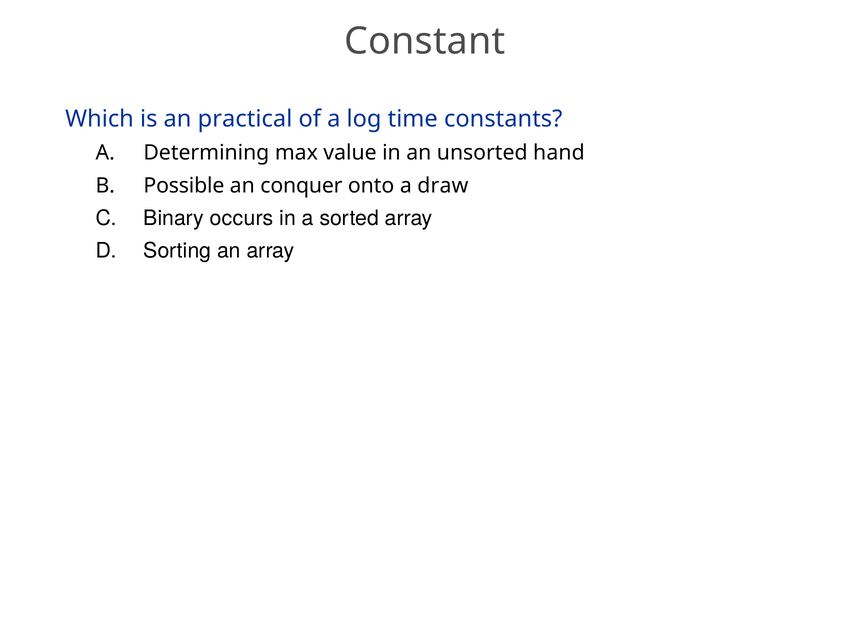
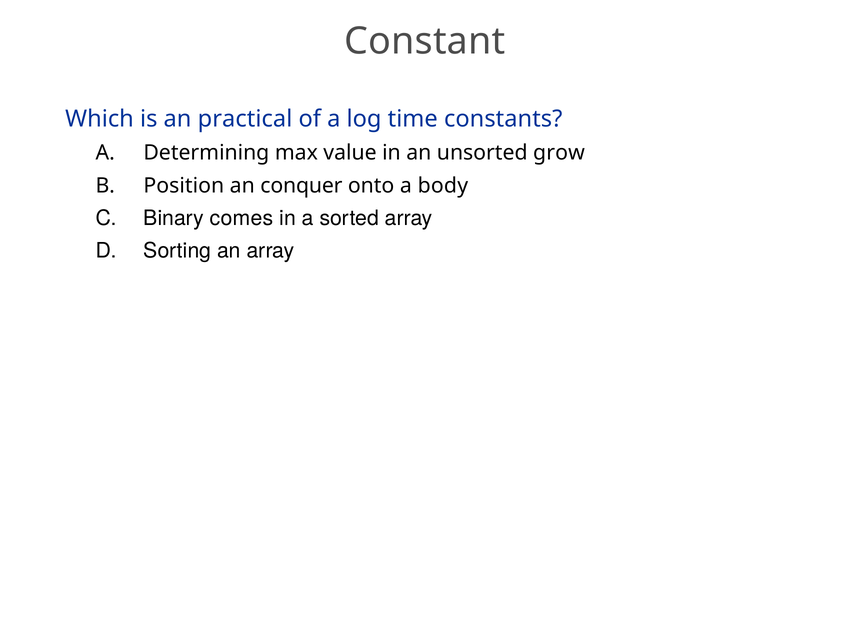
hand: hand -> grow (559, 153)
Possible: Possible -> Position (184, 185)
draw: draw -> body (443, 185)
occurs: occurs -> comes (242, 218)
